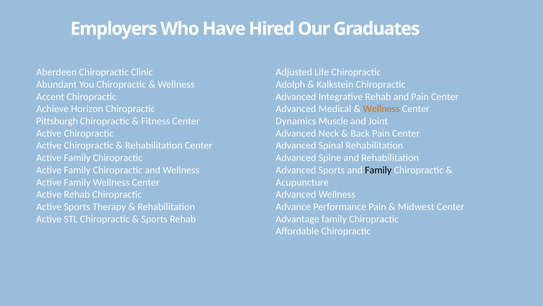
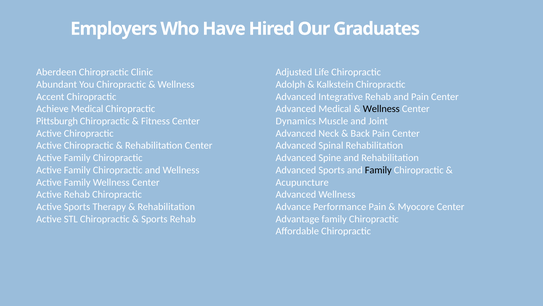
Achieve Horizon: Horizon -> Medical (87, 109)
Wellness colour: orange -> black (381, 109)
Midwest: Midwest -> Myocore (416, 206)
